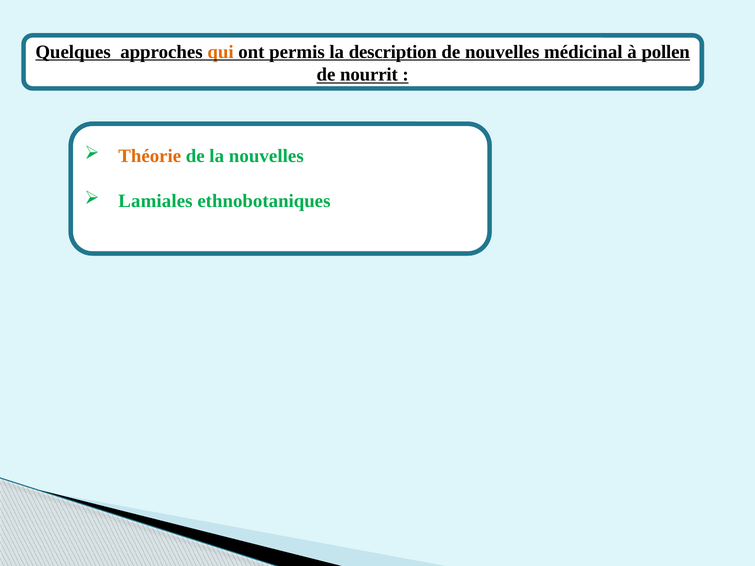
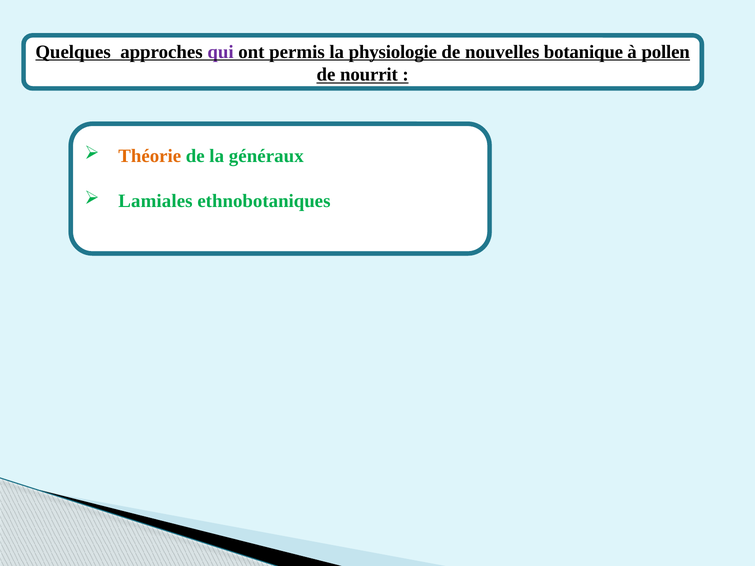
qui colour: orange -> purple (220, 52)
description: description -> physiologie (393, 52)
médicinal: médicinal -> botanique (583, 52)
la nouvelles: nouvelles -> généraux (266, 156)
